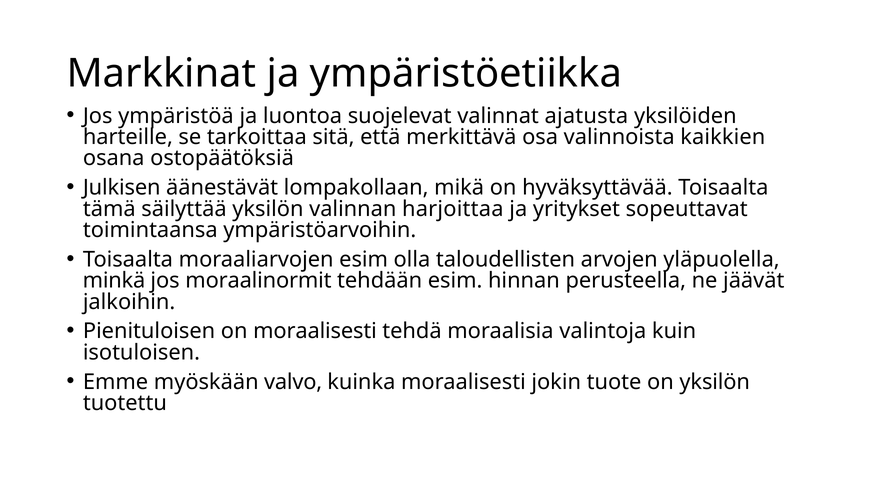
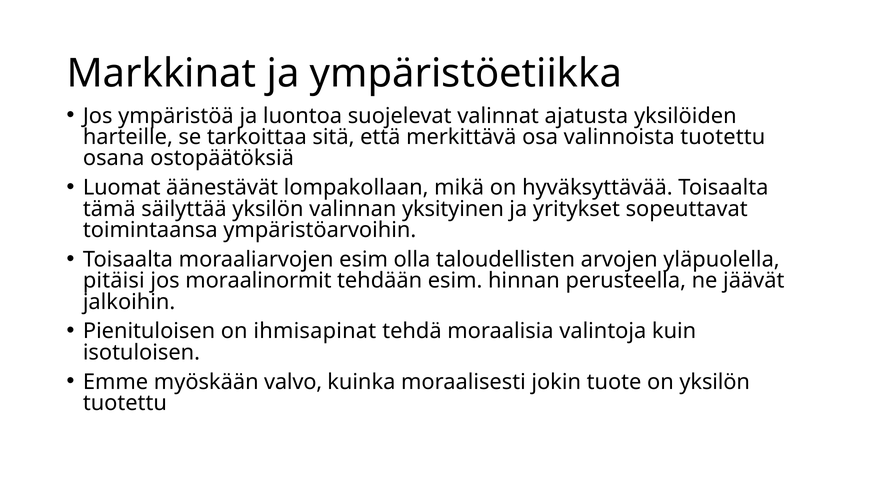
valinnoista kaikkien: kaikkien -> tuotettu (723, 137)
Julkisen: Julkisen -> Luomat (122, 188)
harjoittaa: harjoittaa -> yksityinen (453, 209)
minkä: minkä -> pitäisi (114, 281)
on moraalisesti: moraalisesti -> ihmisapinat (315, 331)
